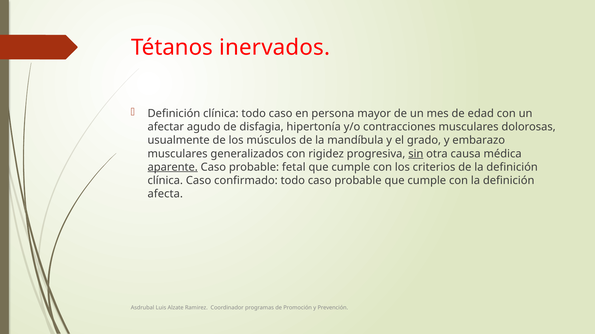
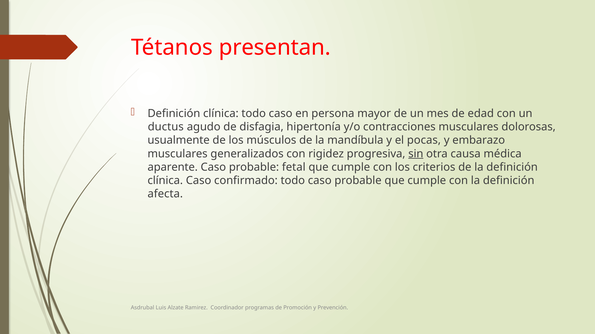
inervados: inervados -> presentan (275, 48)
afectar: afectar -> ductus (166, 127)
grado: grado -> pocas (424, 141)
aparente underline: present -> none (173, 167)
